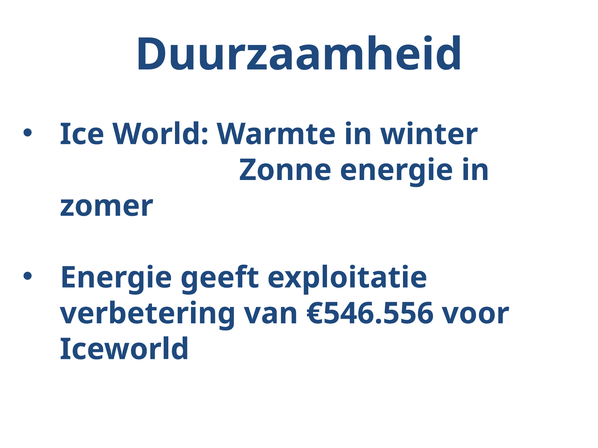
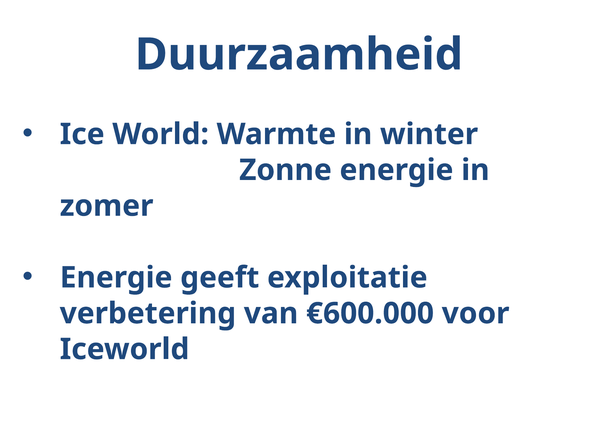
€546.556: €546.556 -> €600.000 (370, 314)
